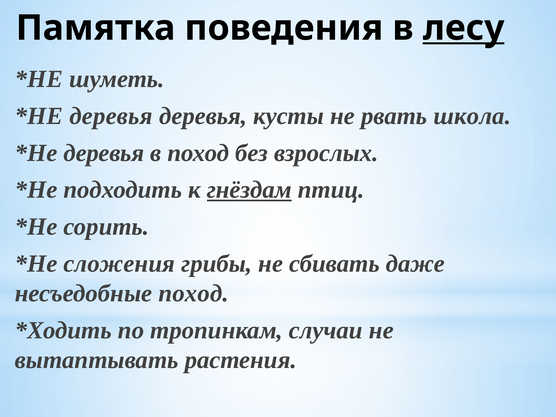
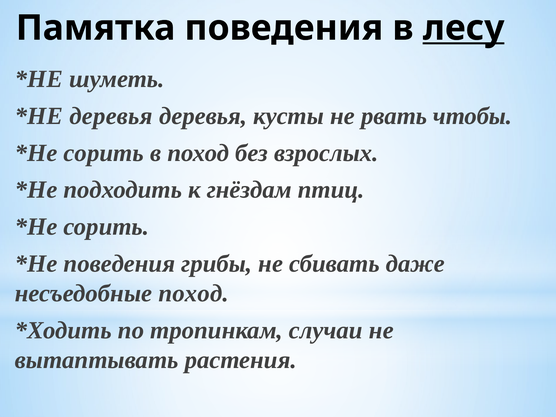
школа: школа -> чтобы (472, 116)
деревья: деревья -> сорить (104, 153)
гнёздам underline: present -> none (249, 190)
сложения: сложения -> поведения (119, 264)
